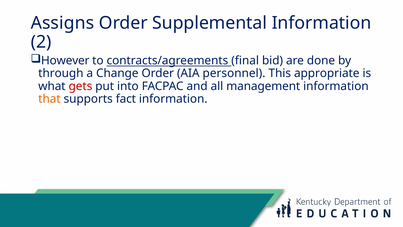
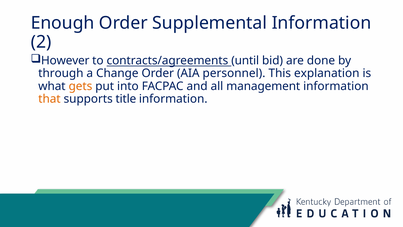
Assigns: Assigns -> Enough (63, 23)
final: final -> until (245, 61)
appropriate: appropriate -> explanation (327, 73)
gets colour: red -> orange (80, 86)
fact: fact -> title (126, 99)
